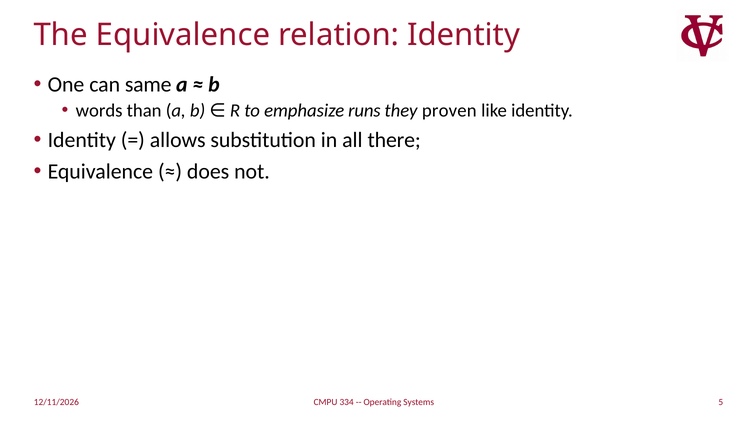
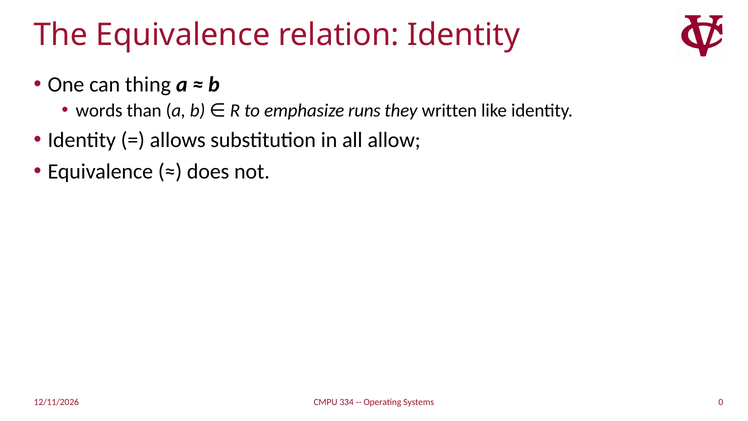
same: same -> thing (148, 85)
proven: proven -> written (449, 110)
there: there -> allow (394, 140)
5: 5 -> 0 (721, 402)
